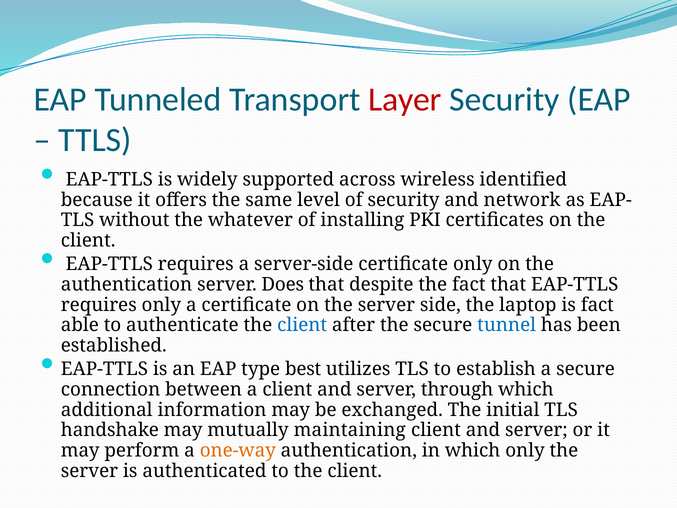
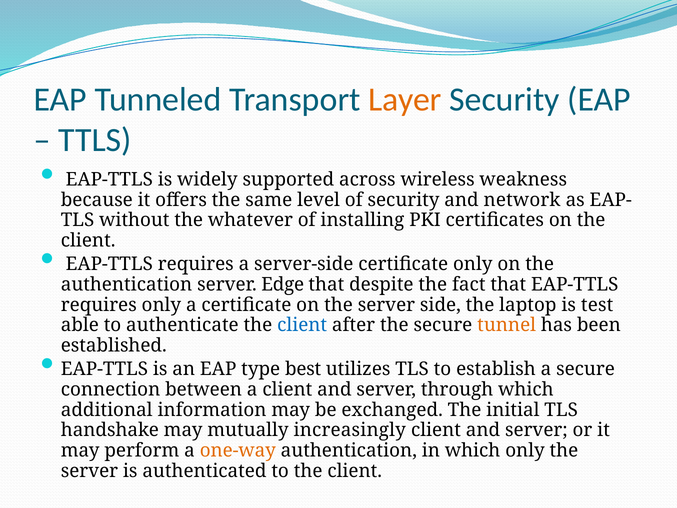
Layer colour: red -> orange (405, 99)
identified: identified -> weakness (523, 180)
Does: Does -> Edge (283, 284)
is fact: fact -> test (597, 305)
tunnel colour: blue -> orange (507, 325)
maintaining: maintaining -> increasingly (350, 430)
